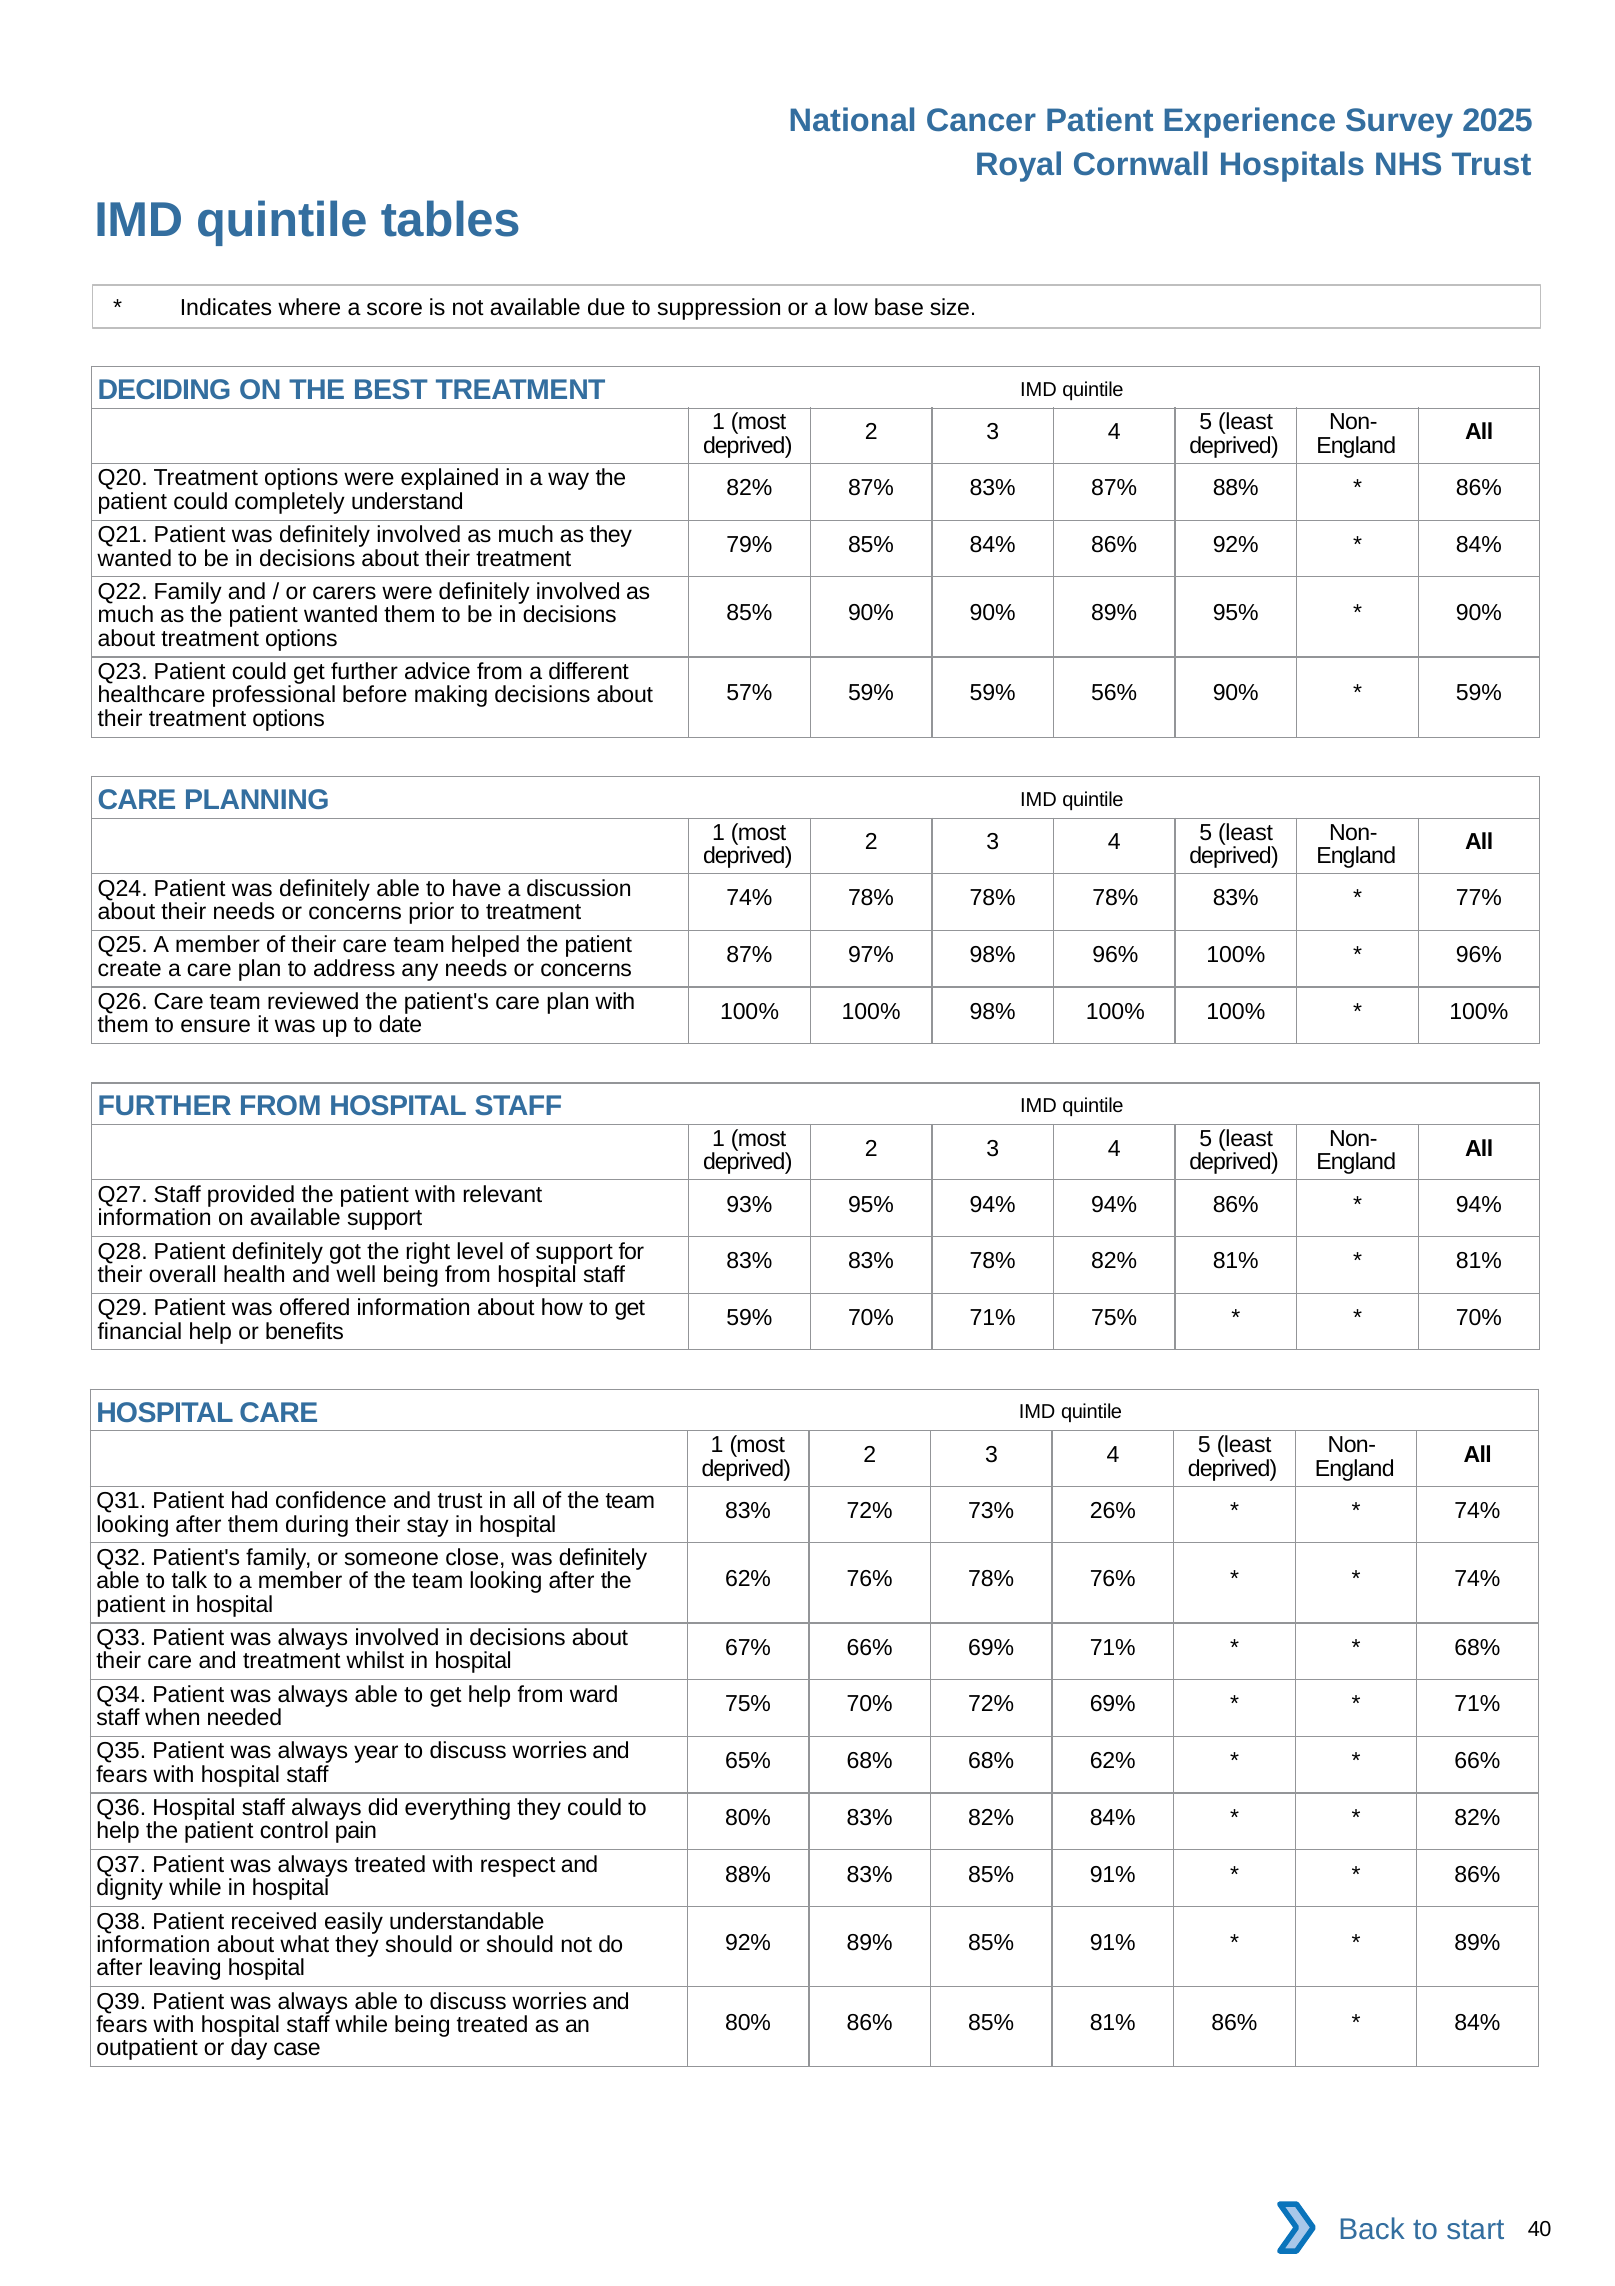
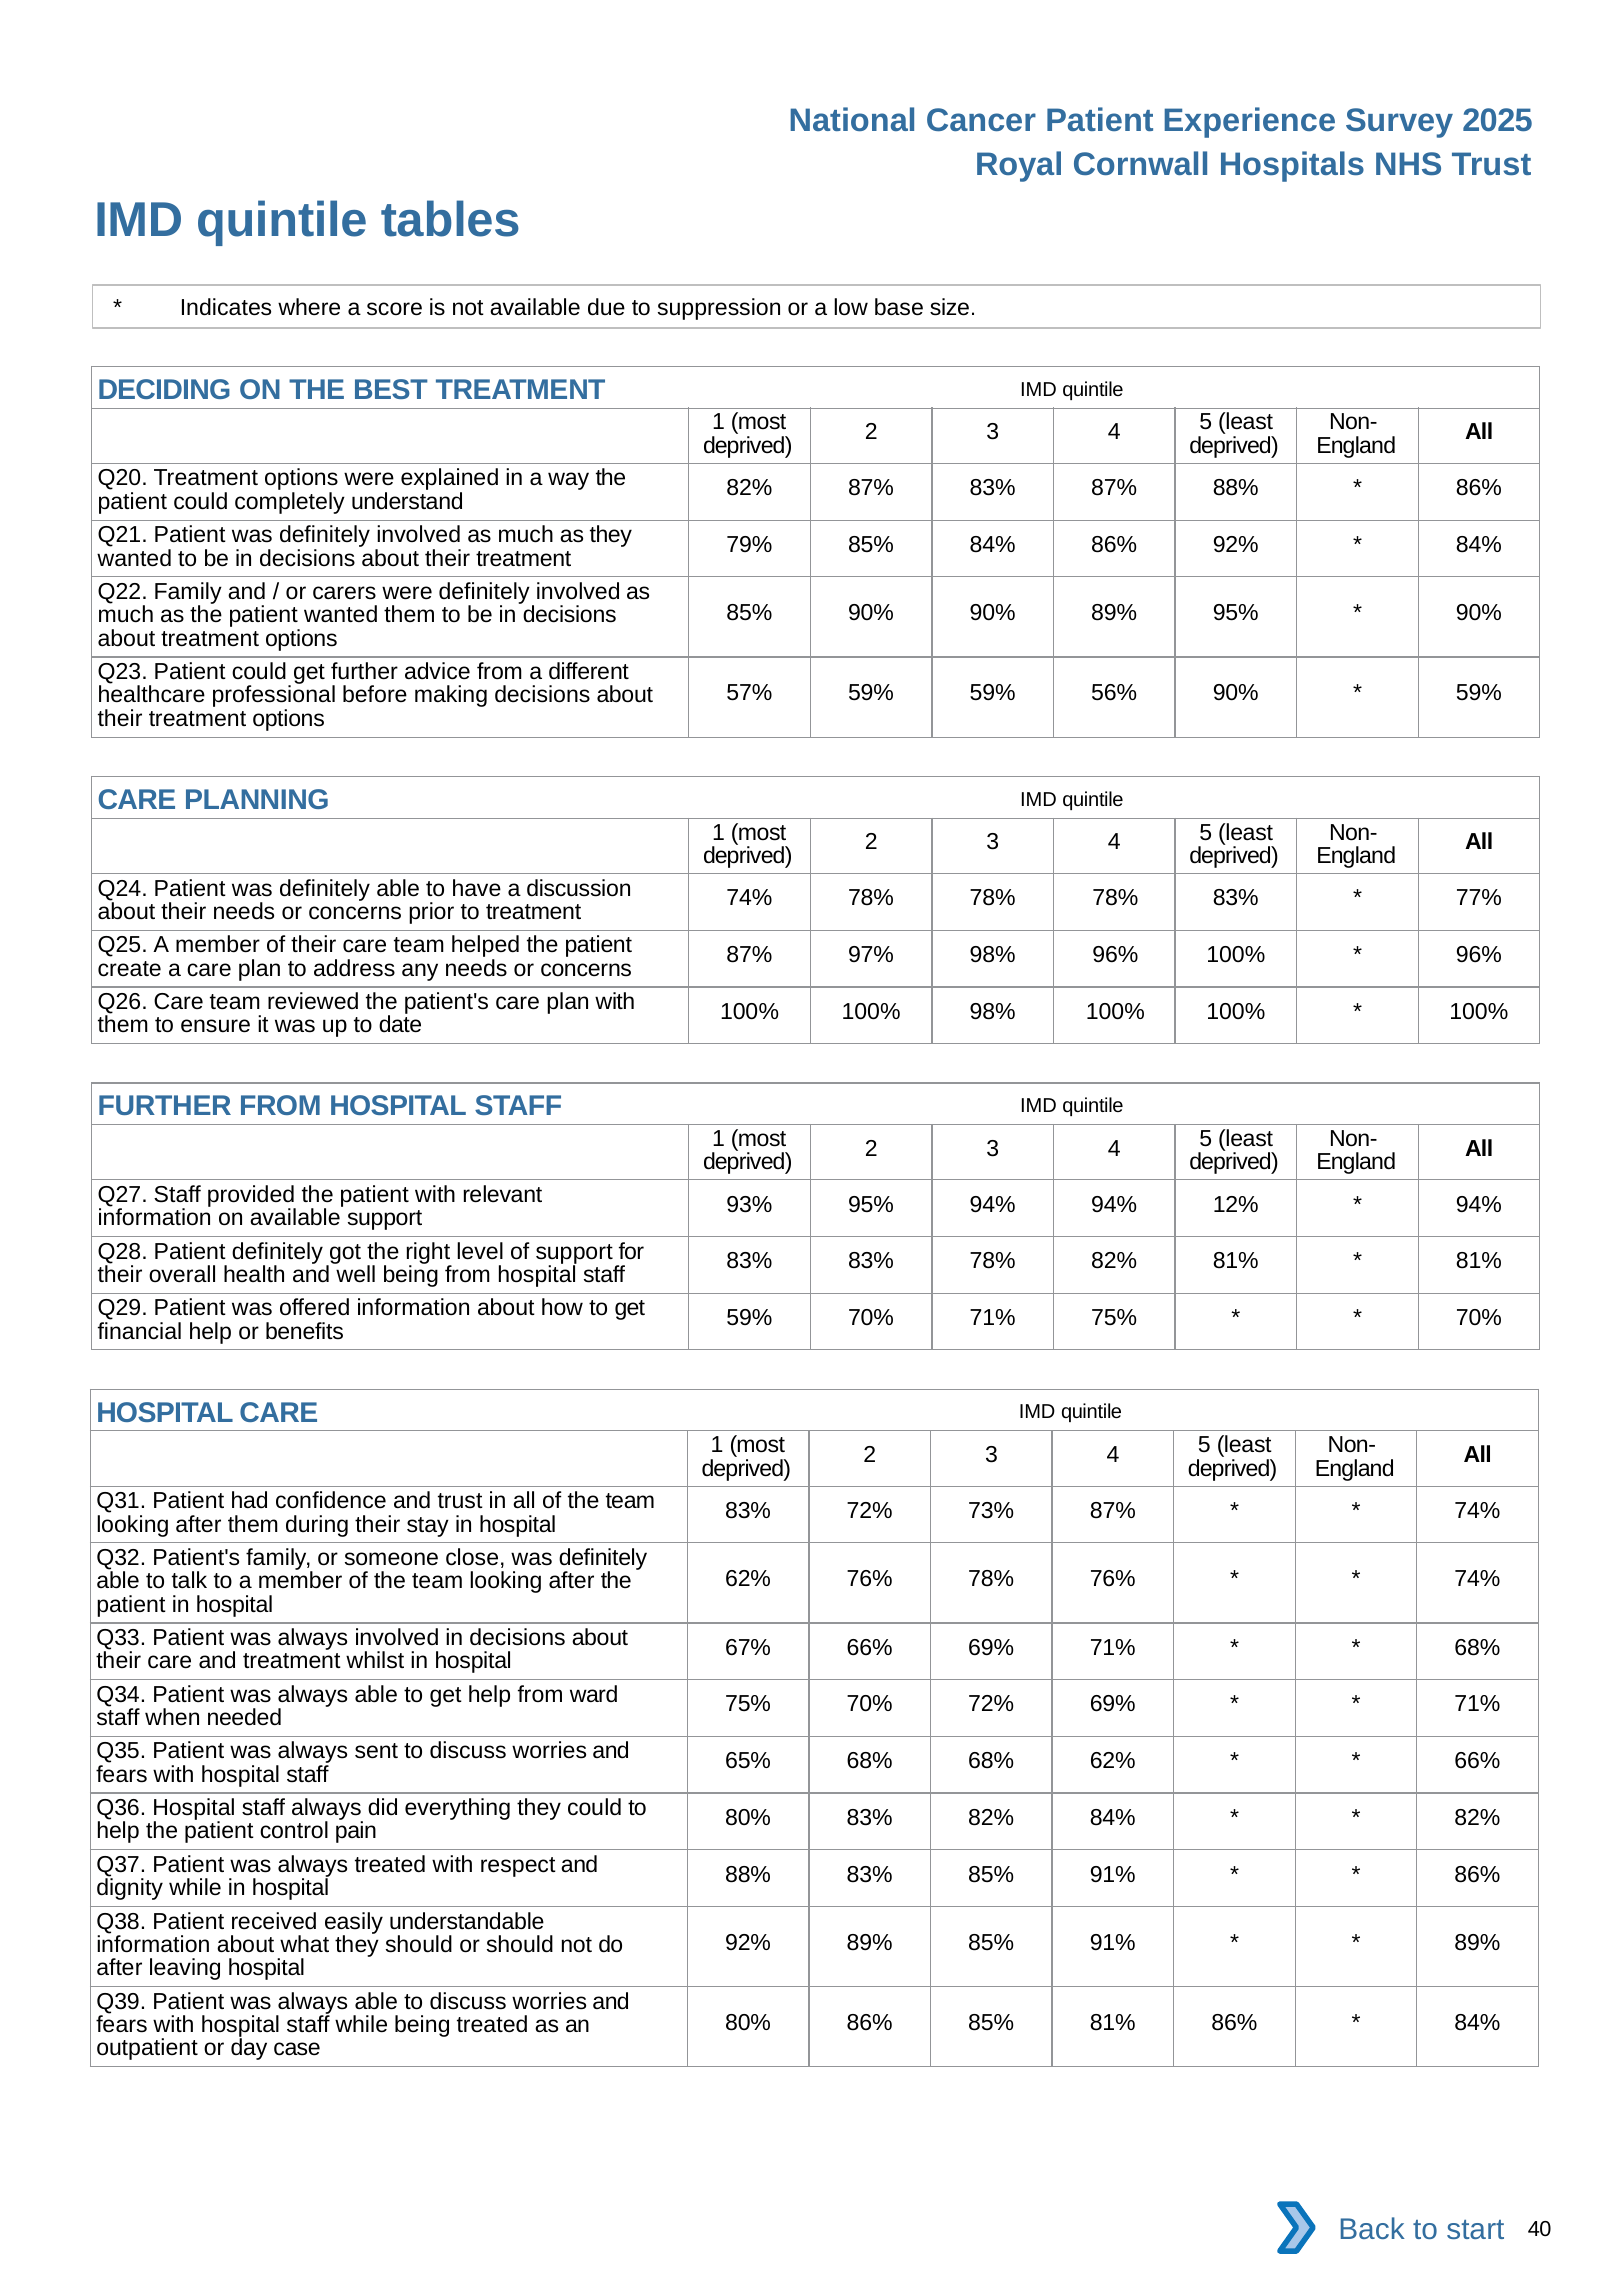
94% 86%: 86% -> 12% (1236, 1204)
73% 26%: 26% -> 87% (1113, 1511)
year: year -> sent (376, 1751)
